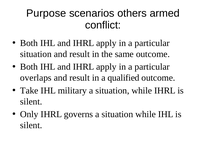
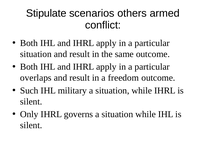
Purpose: Purpose -> Stipulate (46, 13)
qualified: qualified -> freedom (123, 78)
Take: Take -> Such (29, 91)
